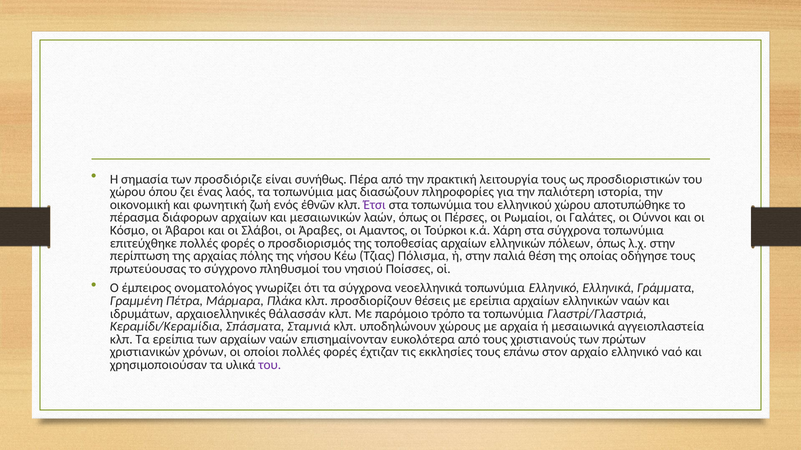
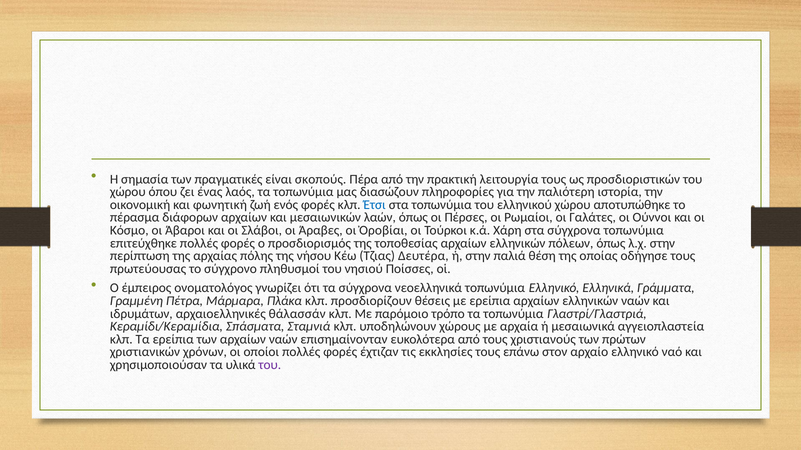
προσδιόριζε: προσδιόριζε -> πραγματικές (229, 179)
συνήθως: συνήθως -> σκοπούς (321, 179)
ενός ἐθνῶν: ἐθνῶν -> φορές (318, 205)
Έτσι colour: purple -> blue (375, 205)
Αμαντος: Αμαντος -> Ὀροβίαι (383, 231)
Πόλισμα: Πόλισμα -> Δευτέρα (423, 256)
